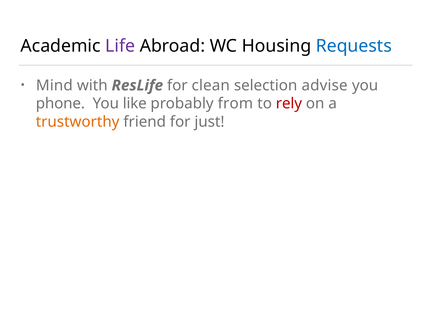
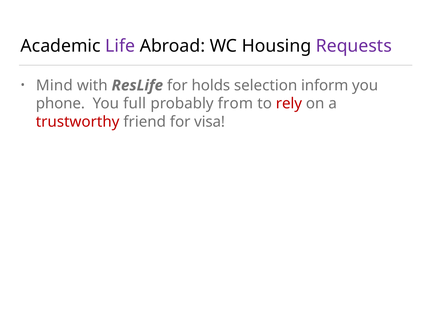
Requests colour: blue -> purple (354, 46)
clean: clean -> holds (211, 85)
advise: advise -> inform (325, 85)
like: like -> full (135, 104)
trustworthy colour: orange -> red (78, 122)
just: just -> visa (210, 122)
